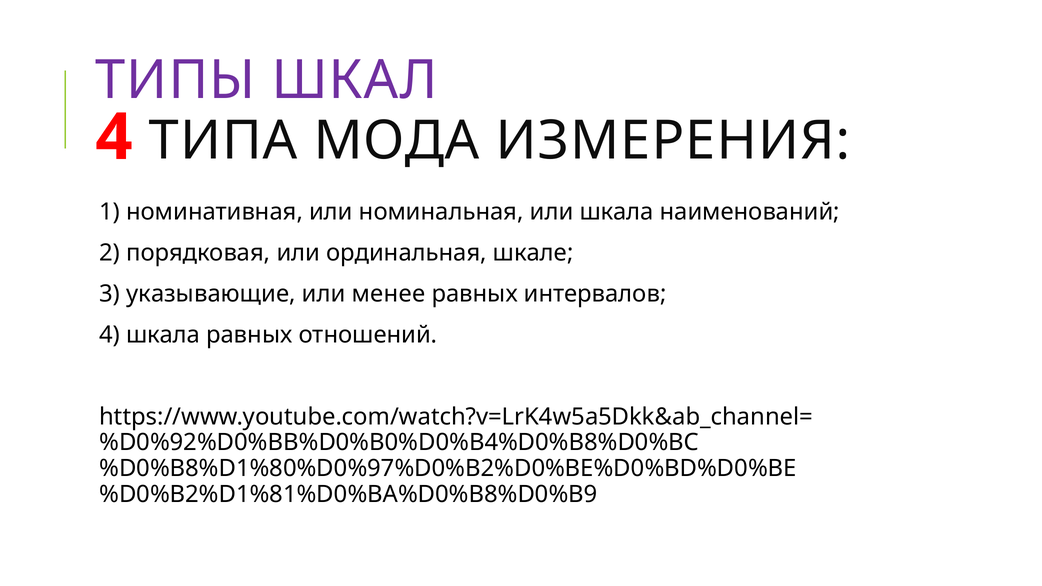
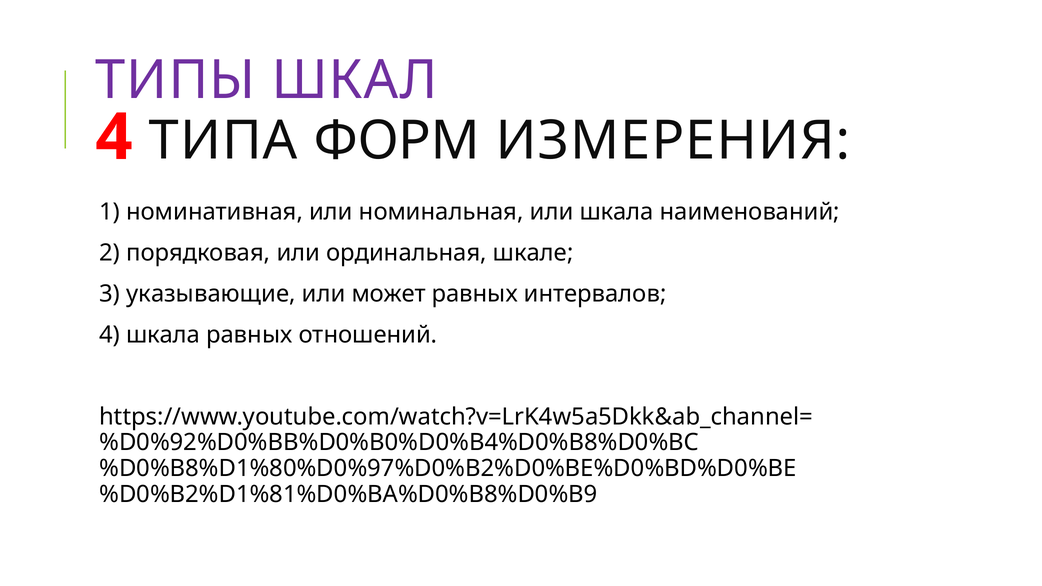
МОДА: МОДА -> ФОРМ (397, 141)
менее: менее -> может (389, 294)
